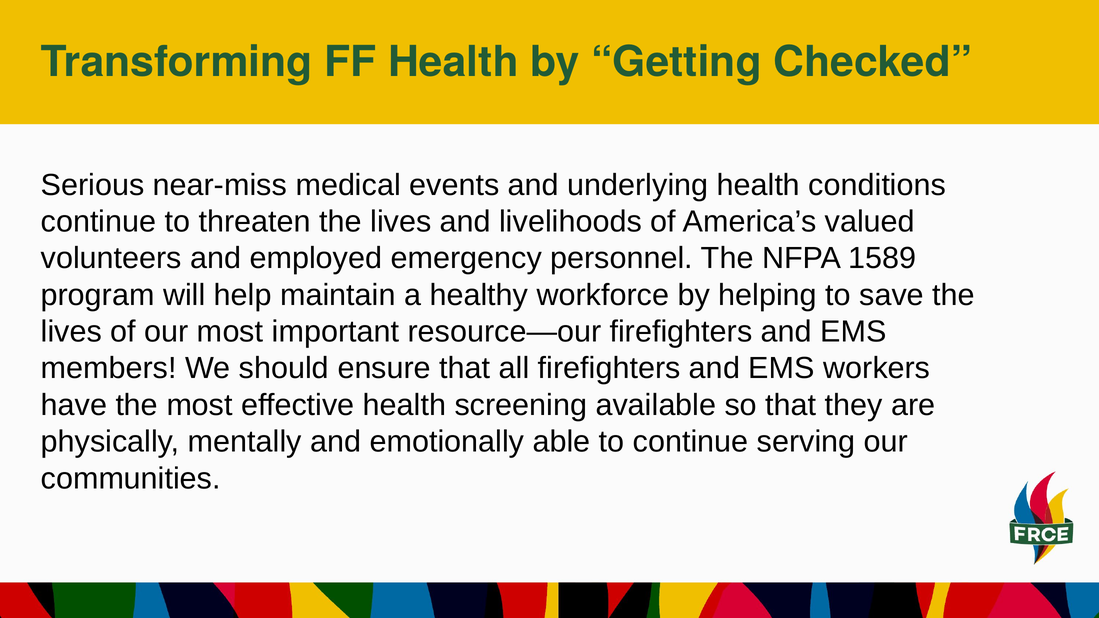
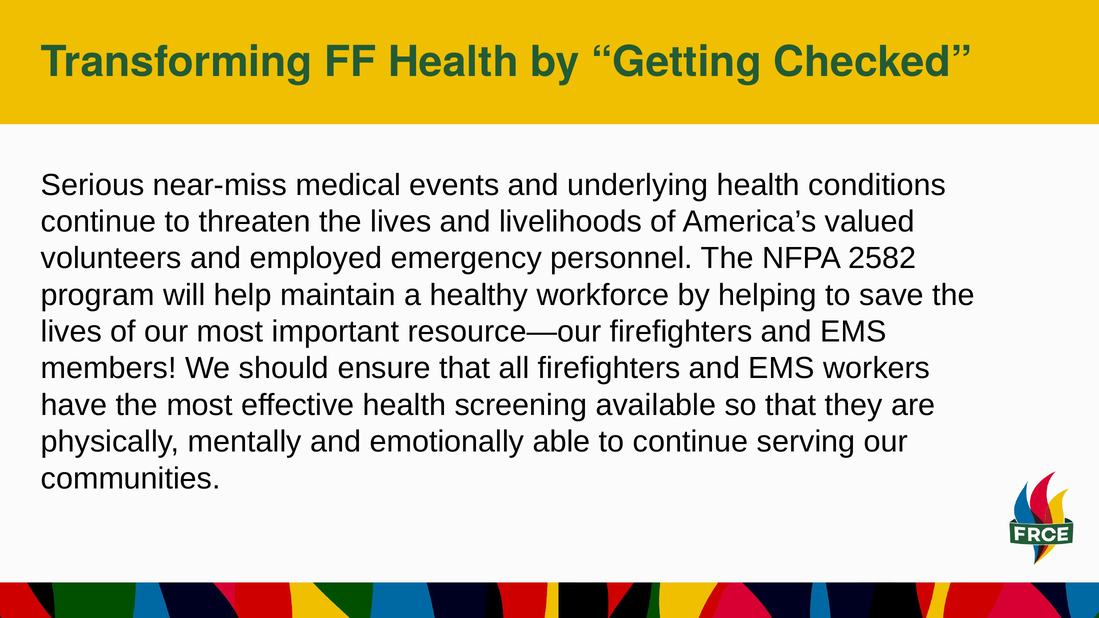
1589: 1589 -> 2582 (882, 258)
